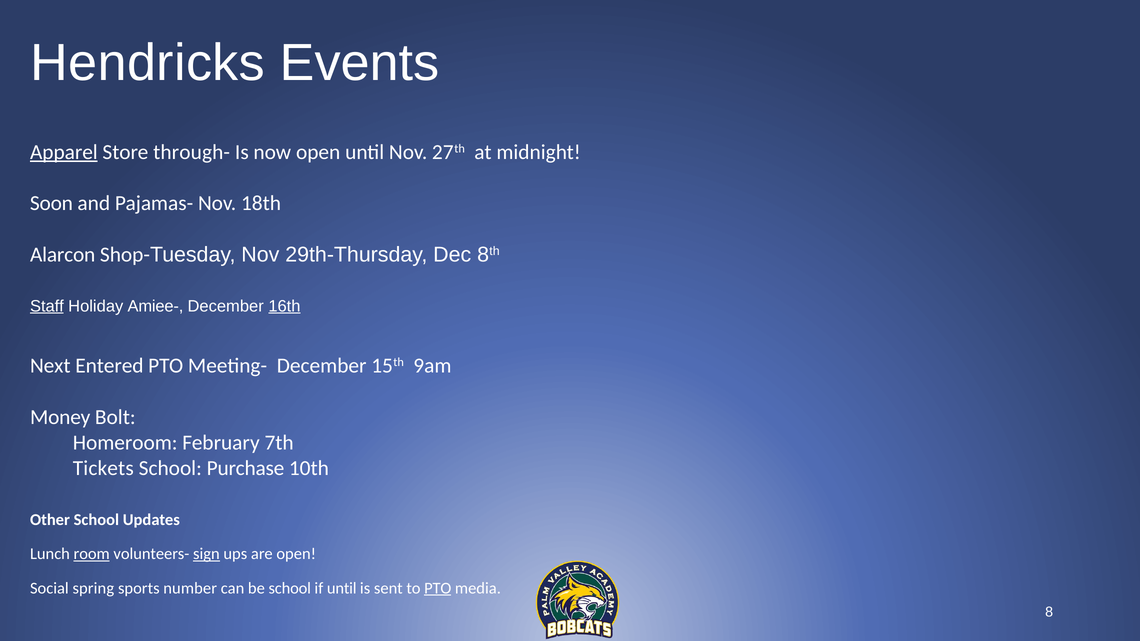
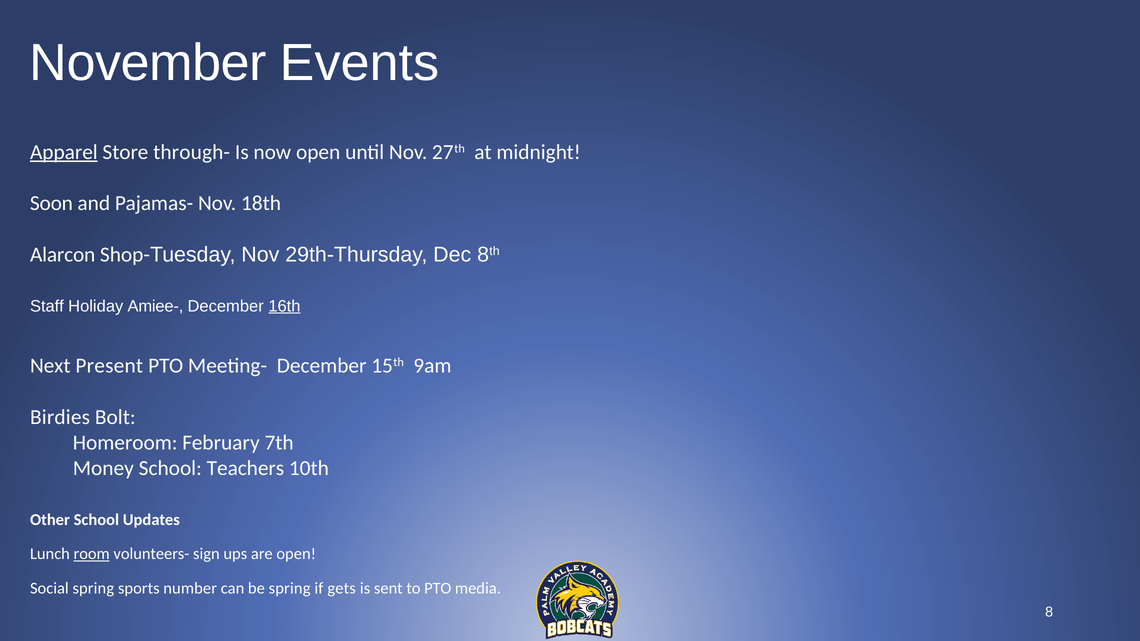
Hendricks: Hendricks -> November (148, 63)
Staff underline: present -> none (47, 306)
Entered: Entered -> Present (109, 366)
Money: Money -> Birdies (60, 417)
Tickets: Tickets -> Money (103, 468)
Purchase: Purchase -> Teachers (245, 468)
sign underline: present -> none (206, 554)
be school: school -> spring (290, 588)
if until: until -> gets (342, 588)
PTO underline: present -> none (438, 588)
